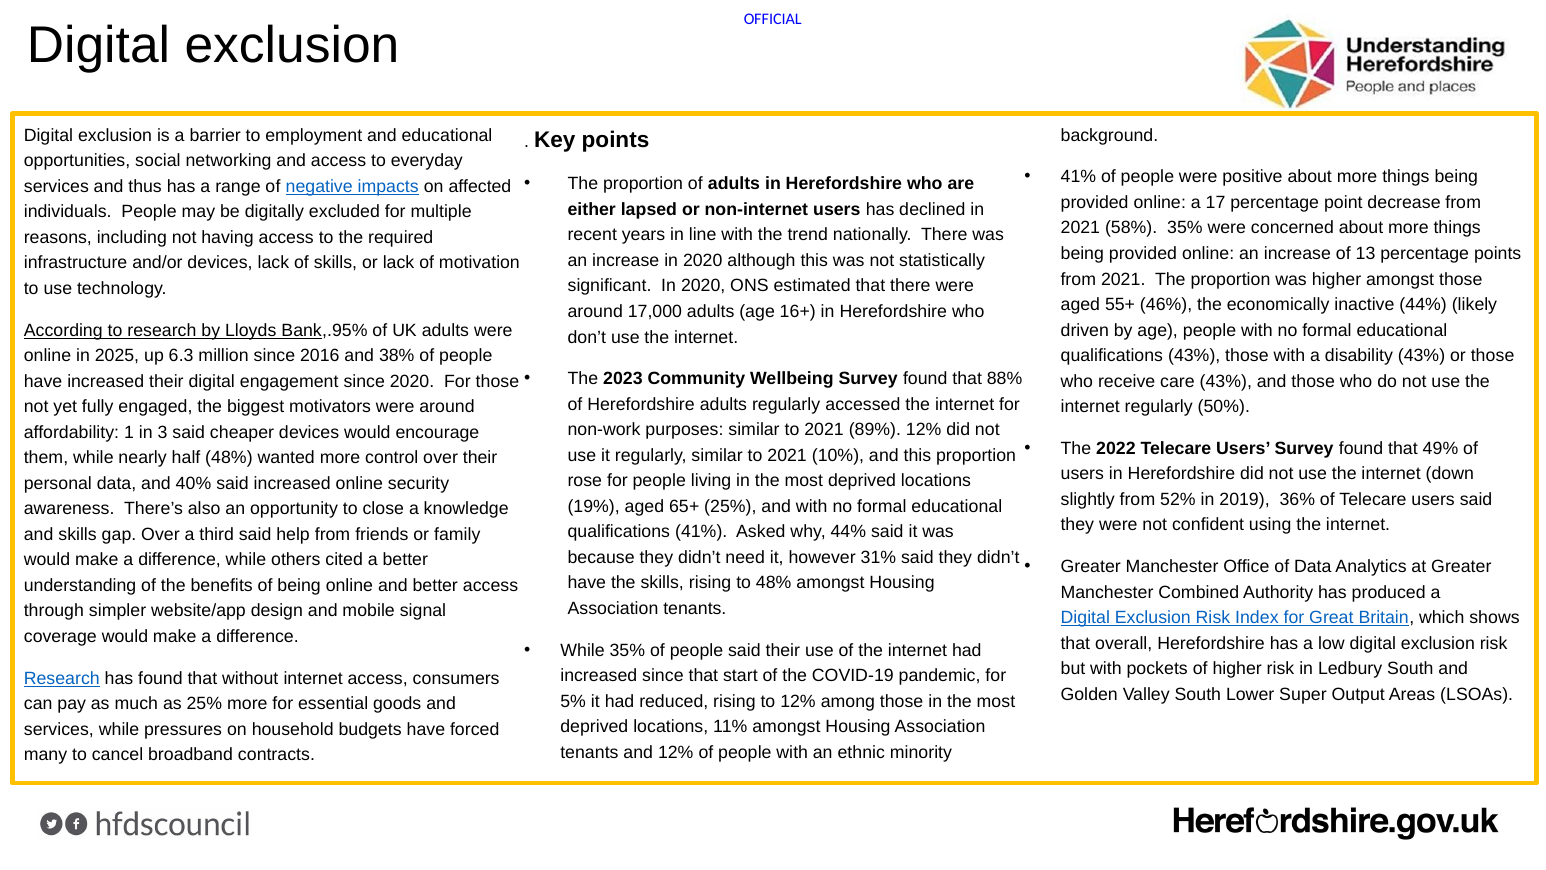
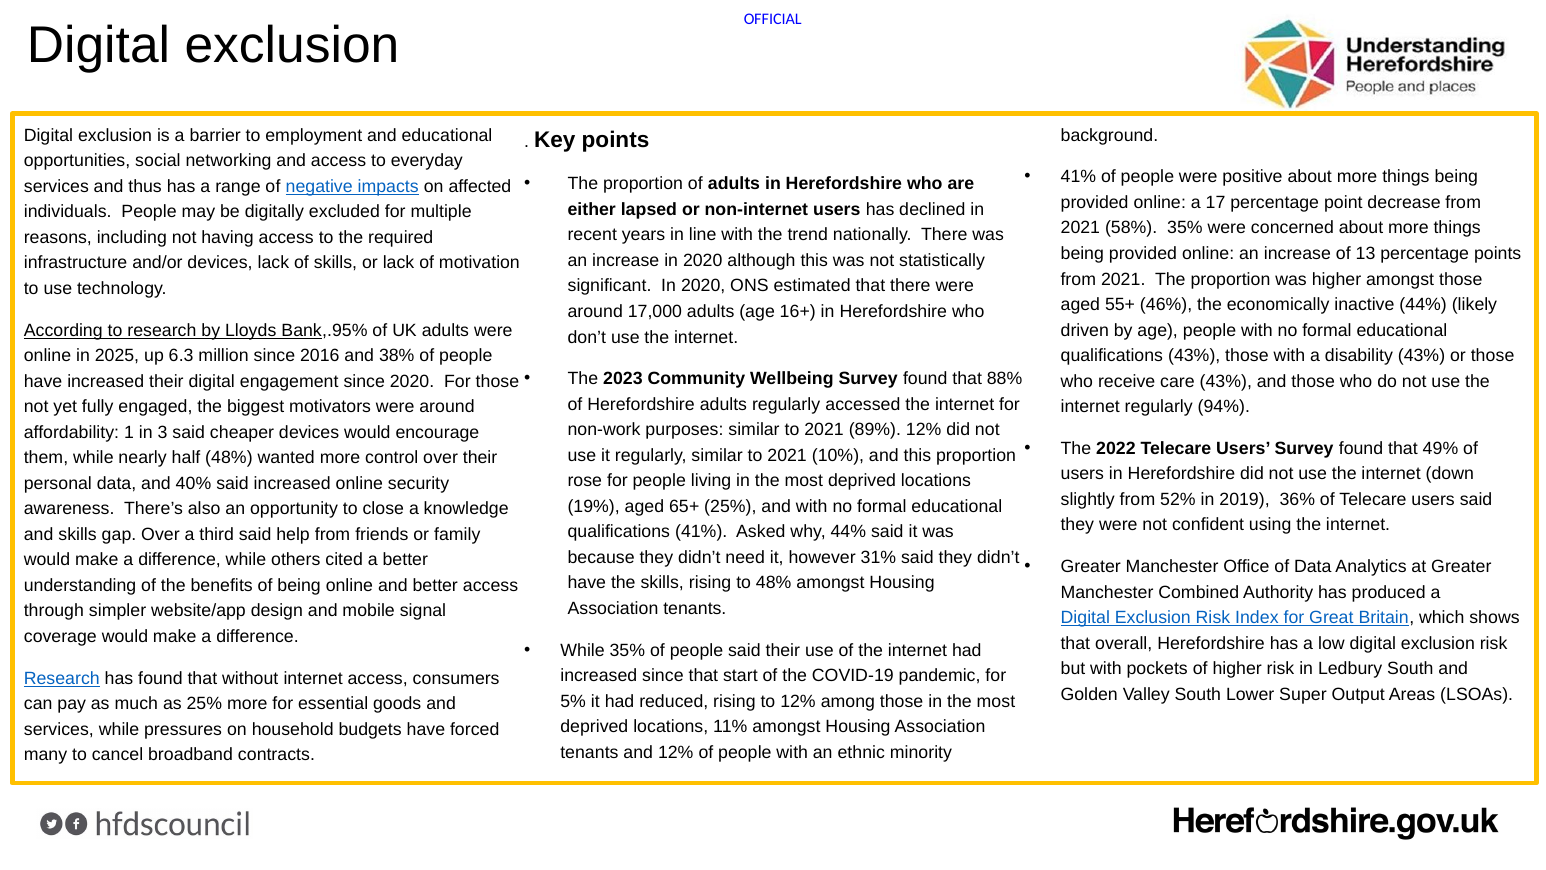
50%: 50% -> 94% (1224, 407)
